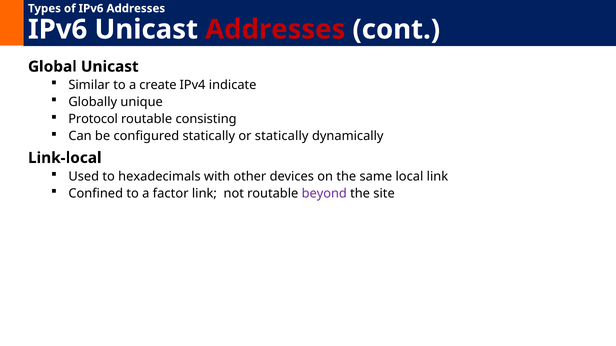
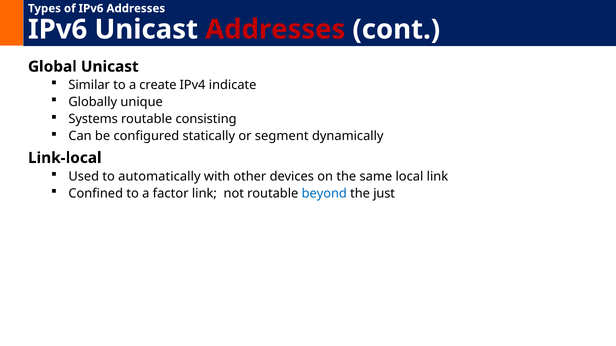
Protocol: Protocol -> Systems (93, 119)
or statically: statically -> segment (282, 136)
hexadecimals: hexadecimals -> automatically (159, 177)
beyond colour: purple -> blue (324, 194)
site: site -> just (384, 194)
